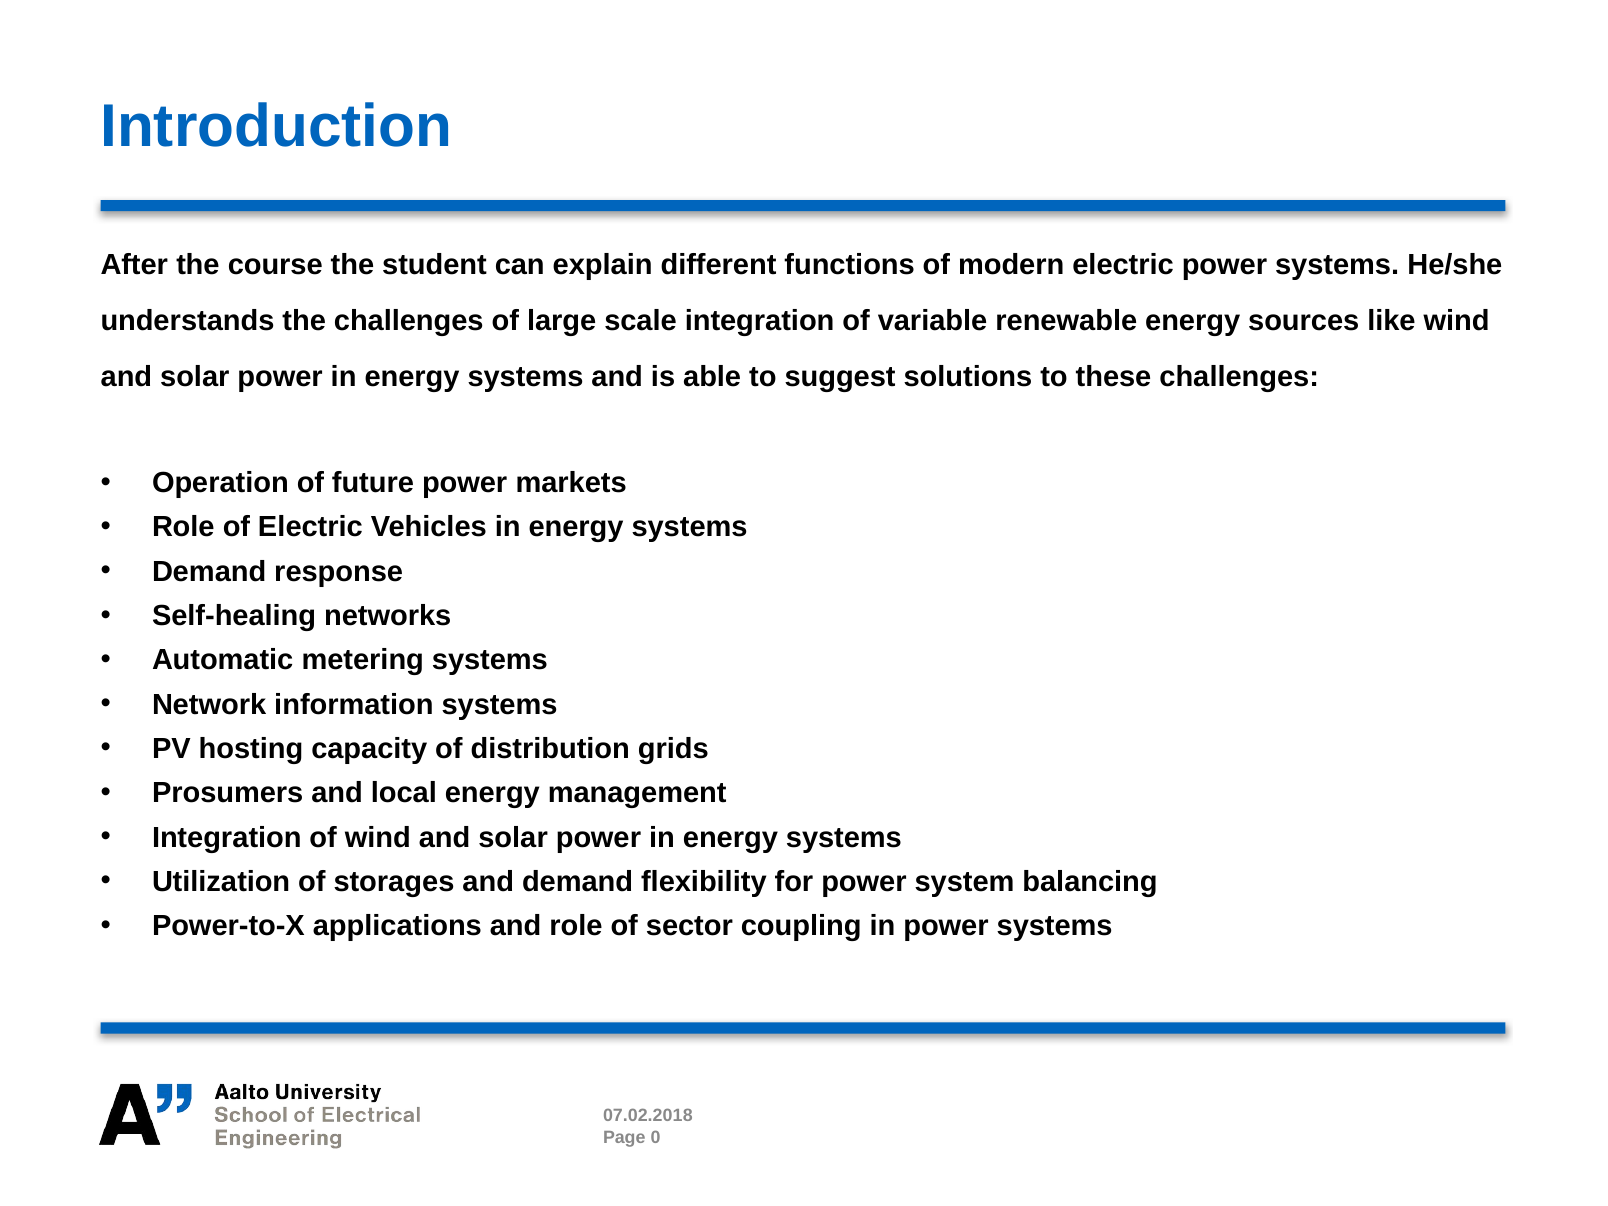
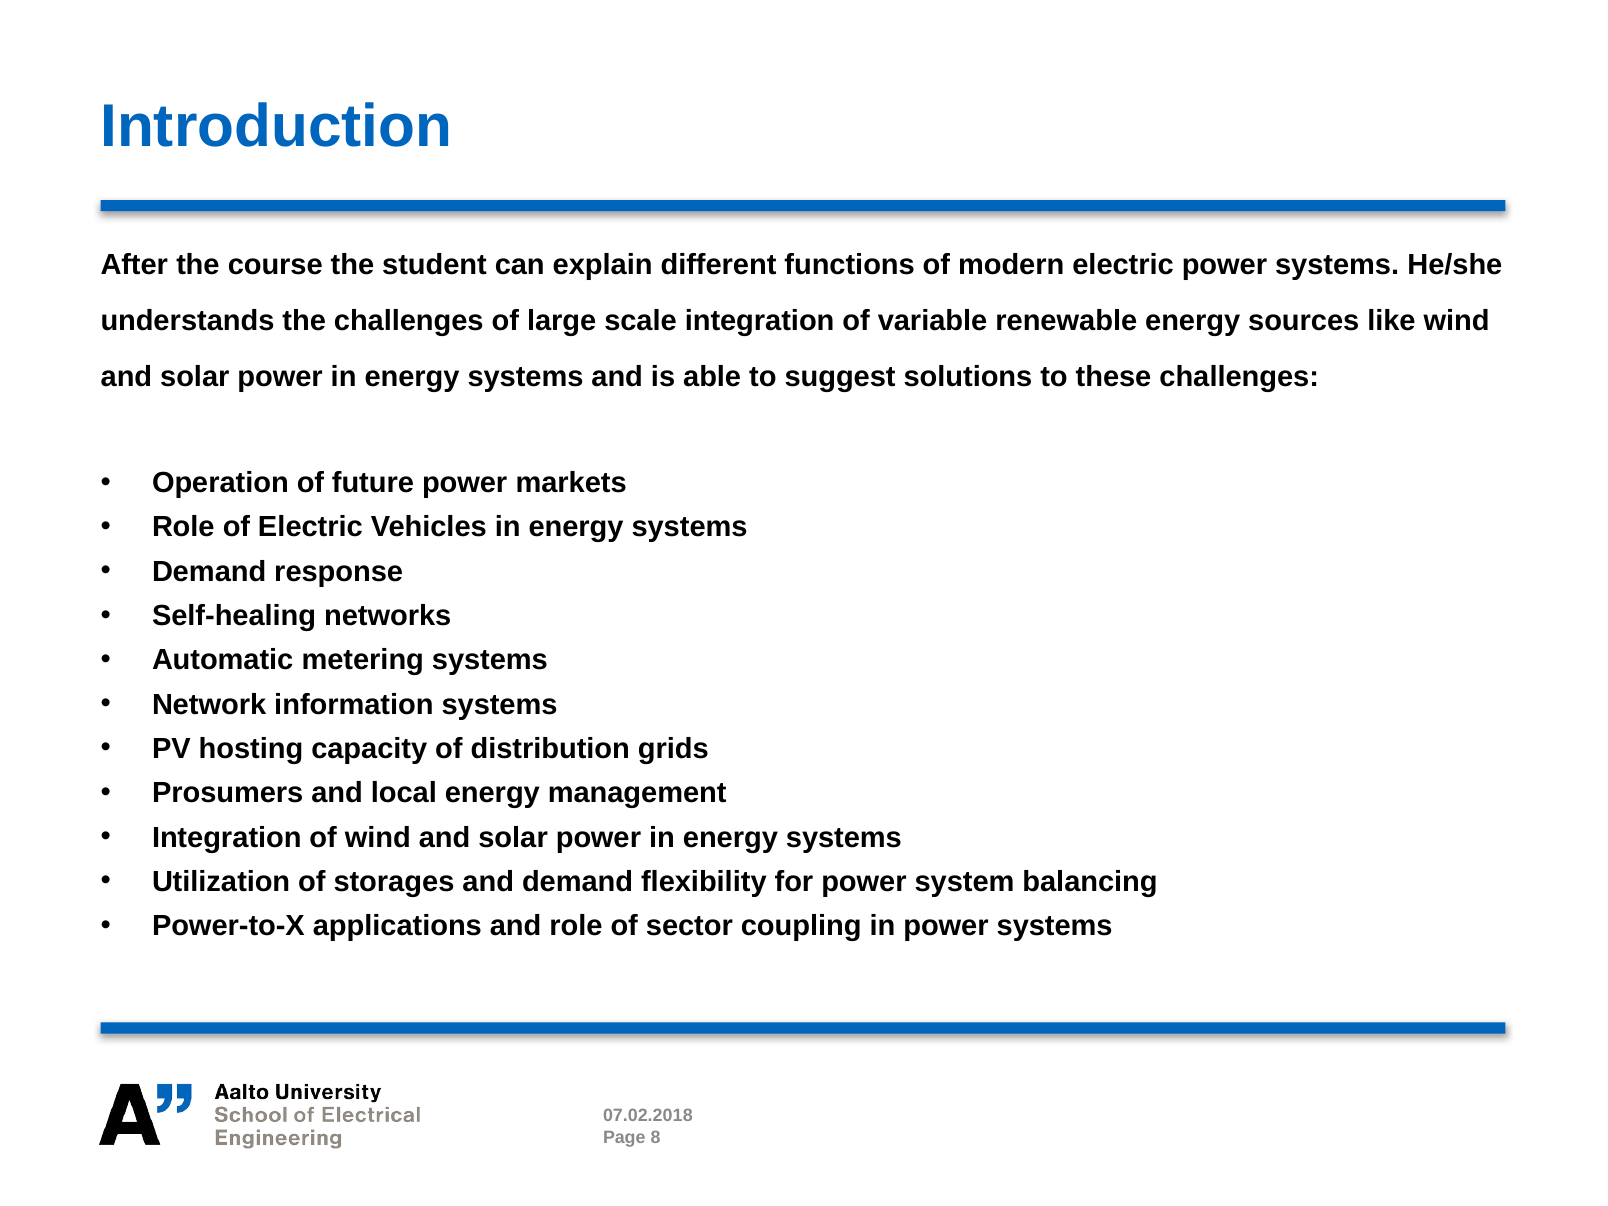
0: 0 -> 8 (656, 1138)
